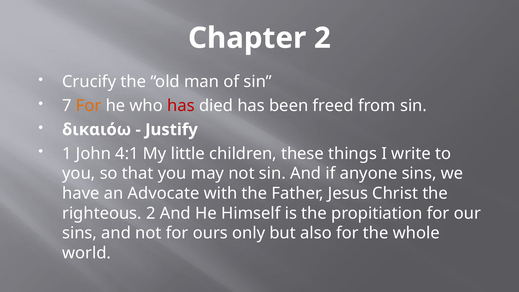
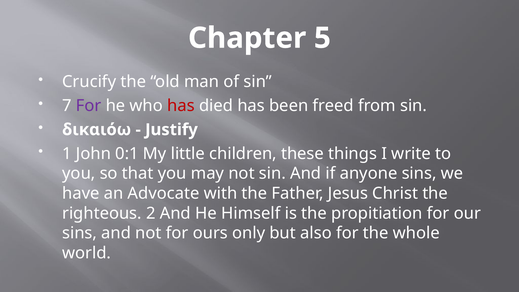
Chapter 2: 2 -> 5 (322, 38)
For colour: orange -> purple (89, 106)
4:1: 4:1 -> 0:1 (127, 154)
